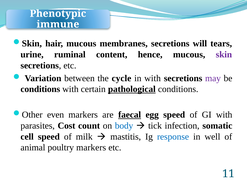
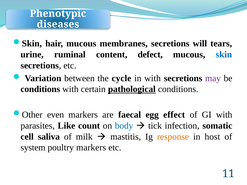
immune: immune -> diseases (58, 24)
hence: hence -> defect (150, 55)
skin colour: purple -> blue (224, 55)
faecal underline: present -> none (130, 115)
egg speed: speed -> effect (174, 115)
Cost: Cost -> Like (66, 126)
cell speed: speed -> saliva (49, 137)
response colour: blue -> orange (173, 137)
well: well -> host (212, 137)
animal: animal -> system (33, 148)
